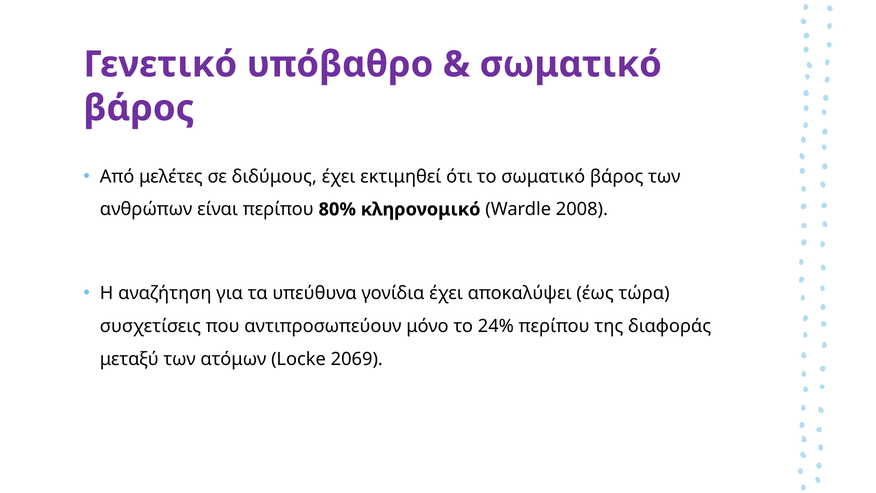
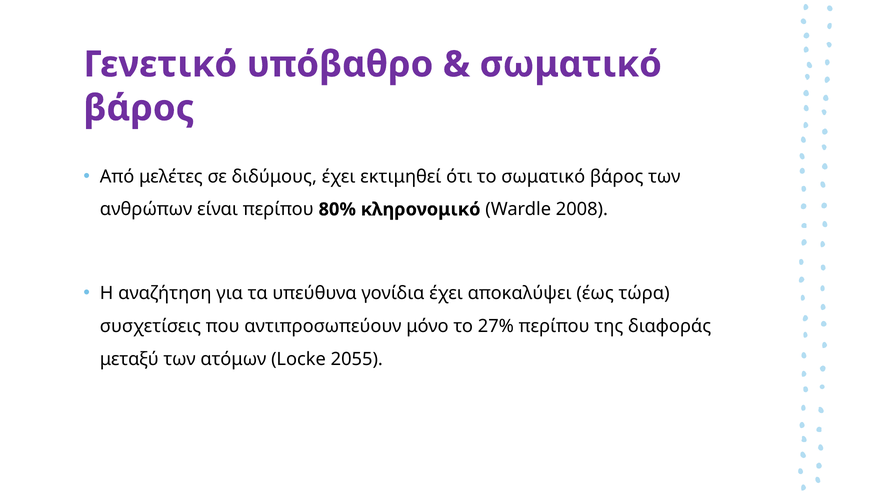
24%: 24% -> 27% (496, 326)
2069: 2069 -> 2055 (357, 359)
